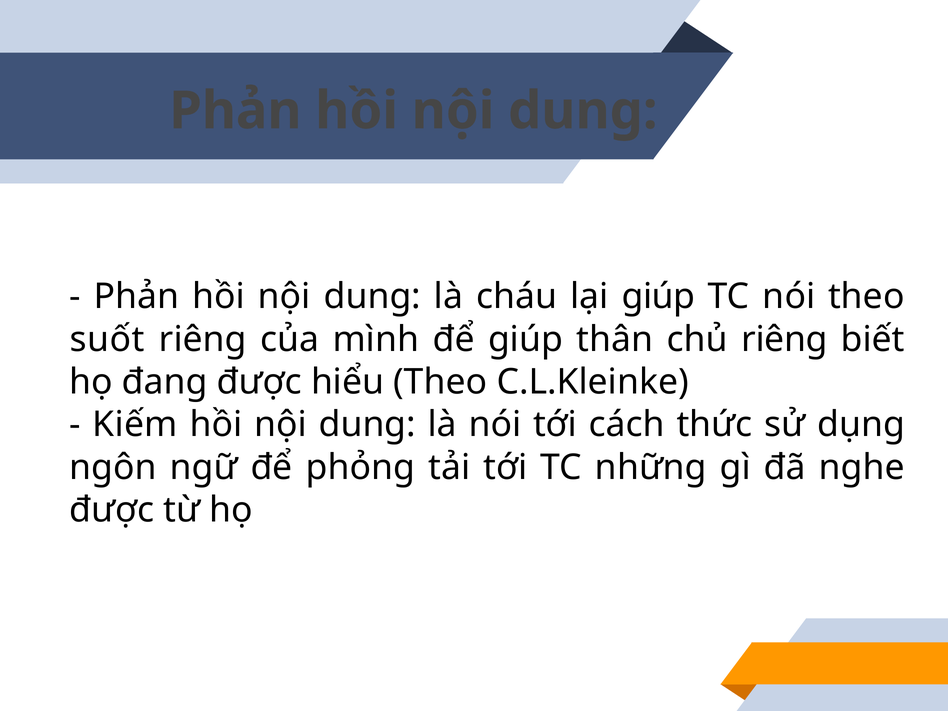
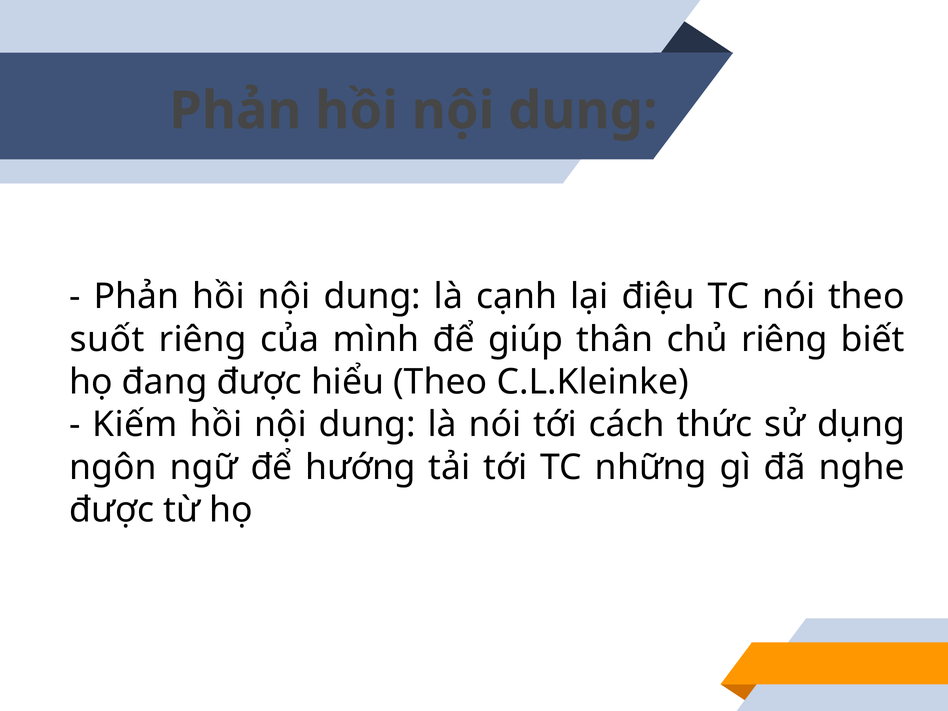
cháu: cháu -> cạnh (517, 297)
lại giúp: giúp -> điệu (658, 297)
phỏng: phỏng -> hướng (361, 467)
